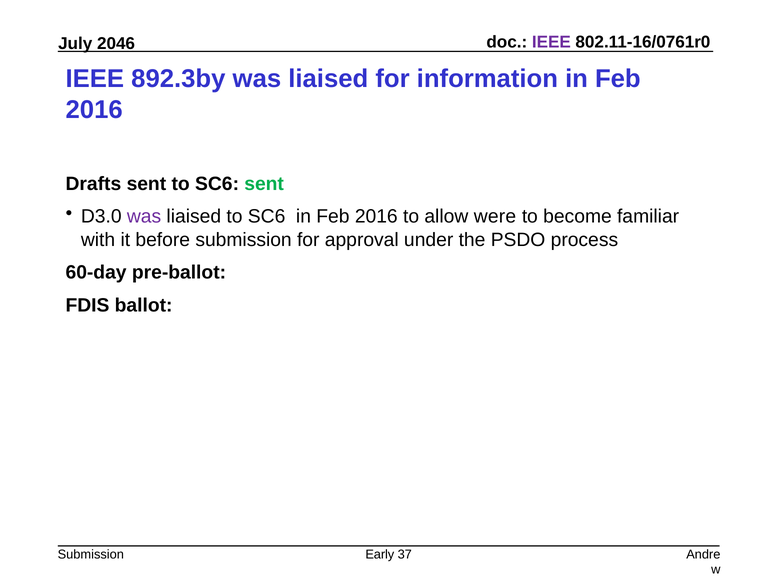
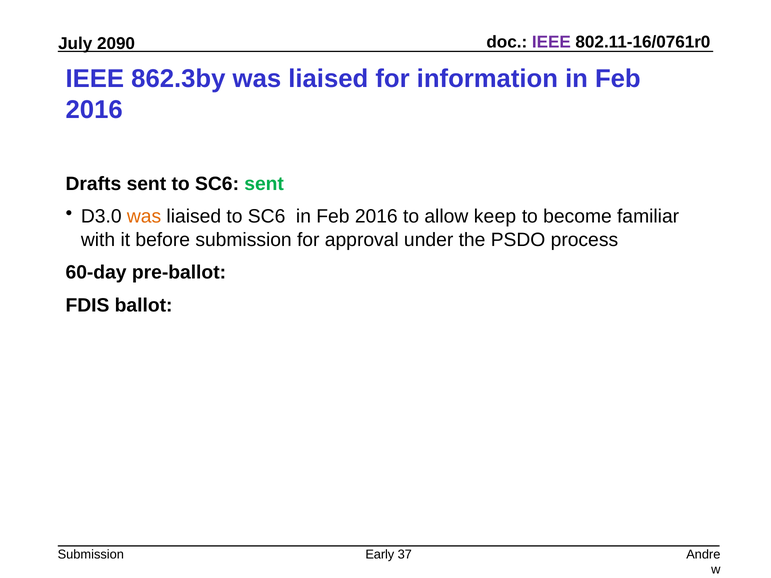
2046: 2046 -> 2090 (116, 44)
892.3by: 892.3by -> 862.3by (178, 79)
was colour: purple -> orange (144, 217)
were: were -> keep (495, 217)
